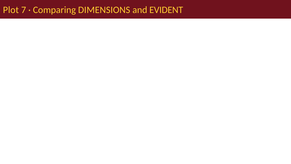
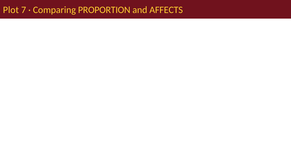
DIMENSIONS: DIMENSIONS -> PROPORTION (104, 10)
EVIDENT: EVIDENT -> AFFECTS (166, 10)
